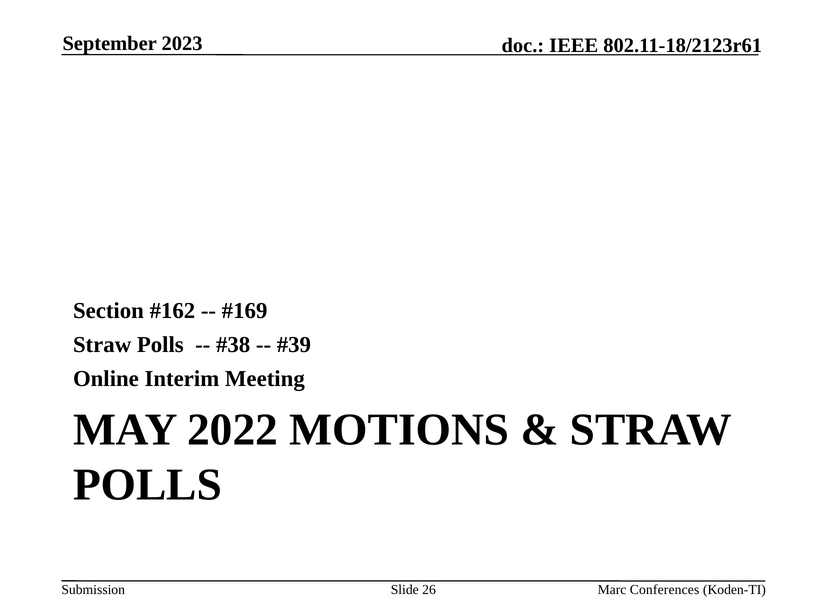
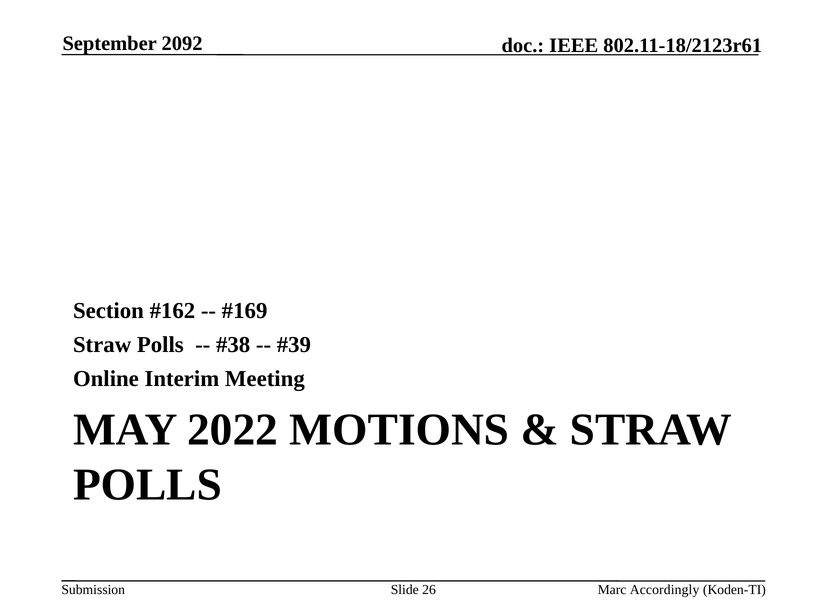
2023: 2023 -> 2092 (182, 43)
Conferences: Conferences -> Accordingly (665, 590)
